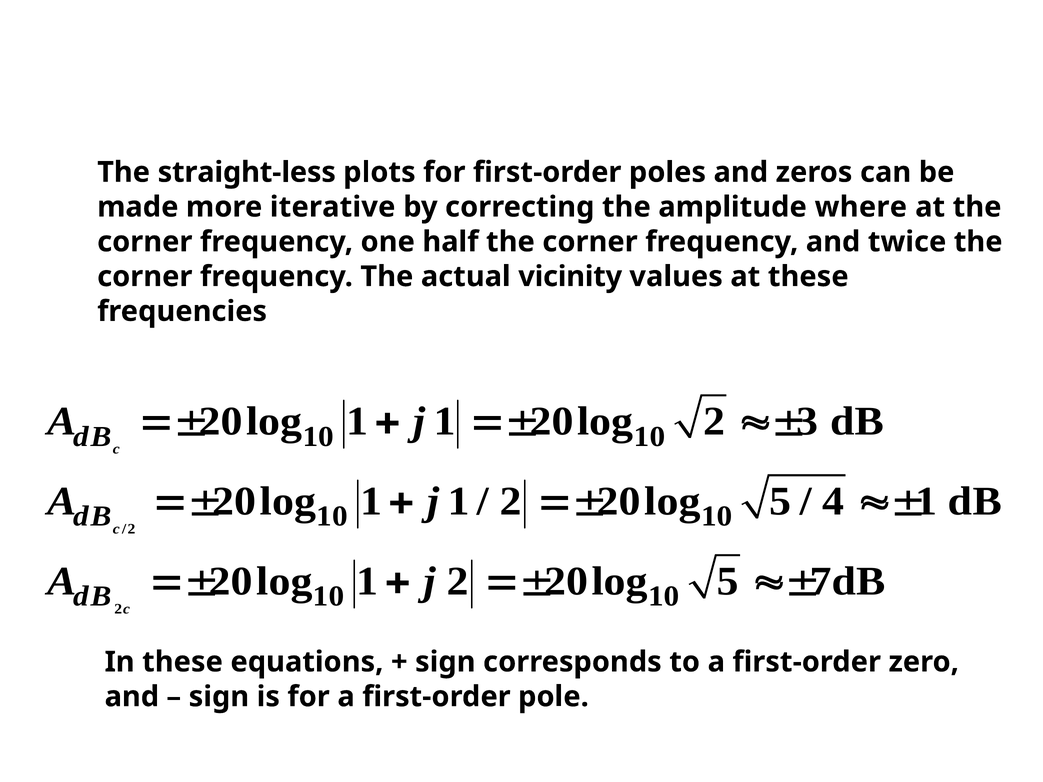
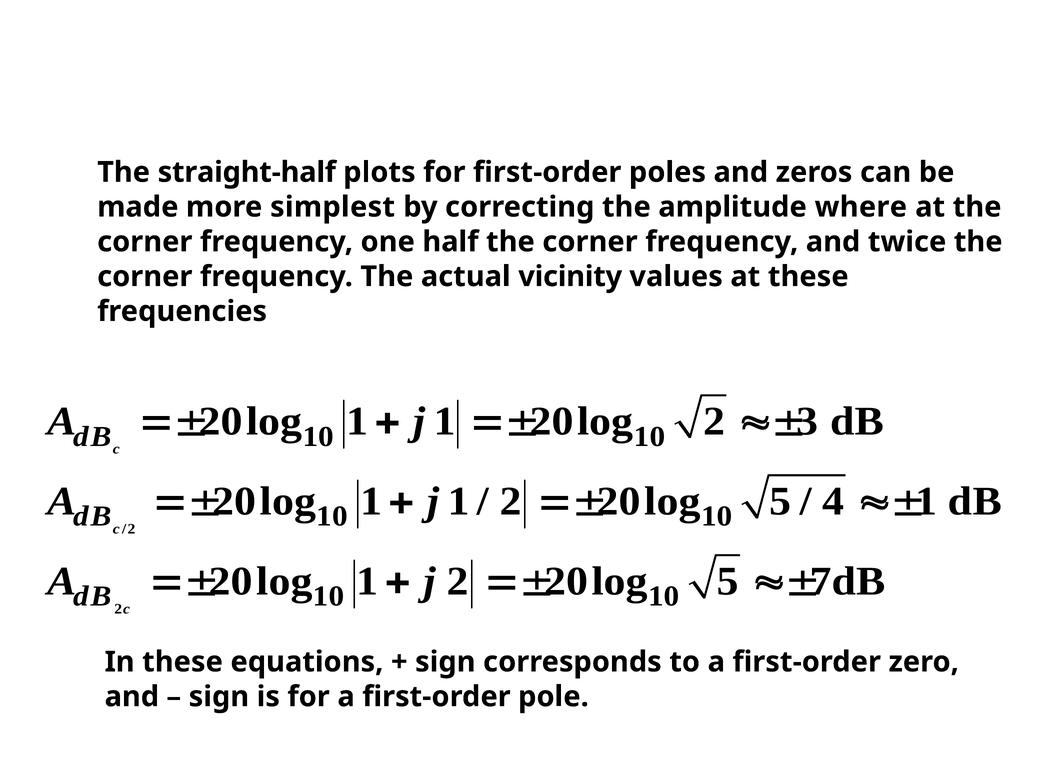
straight-less: straight-less -> straight-half (247, 172)
iterative: iterative -> simplest (333, 207)
